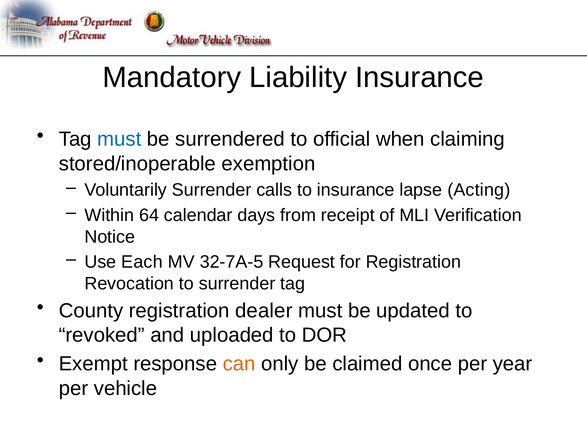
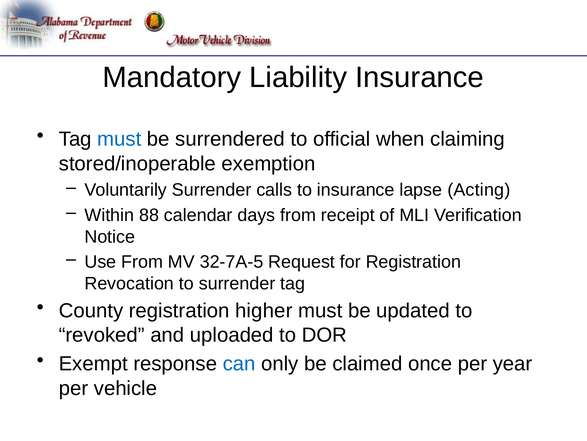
64: 64 -> 88 (149, 215)
Use Each: Each -> From (142, 261)
dealer: dealer -> higher (264, 310)
can colour: orange -> blue (239, 363)
